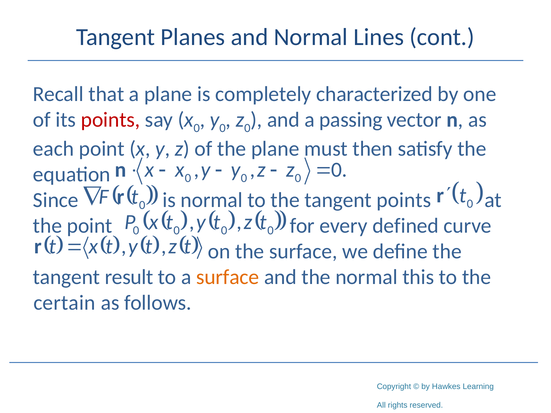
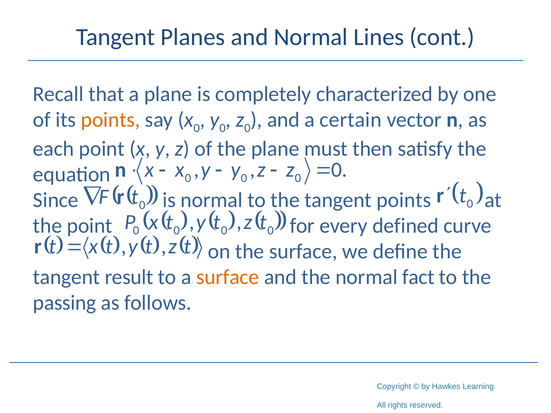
points colour: red -> orange (111, 120)
passing: passing -> certain (351, 120)
this: this -> fact (418, 277)
certain: certain -> passing (65, 303)
